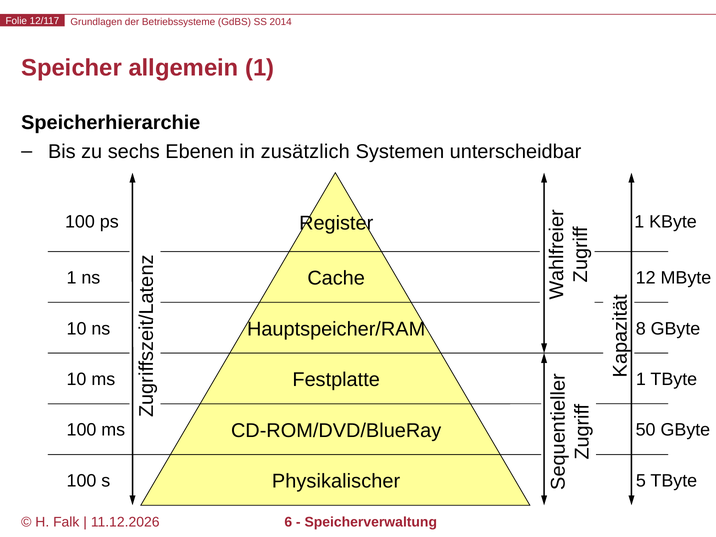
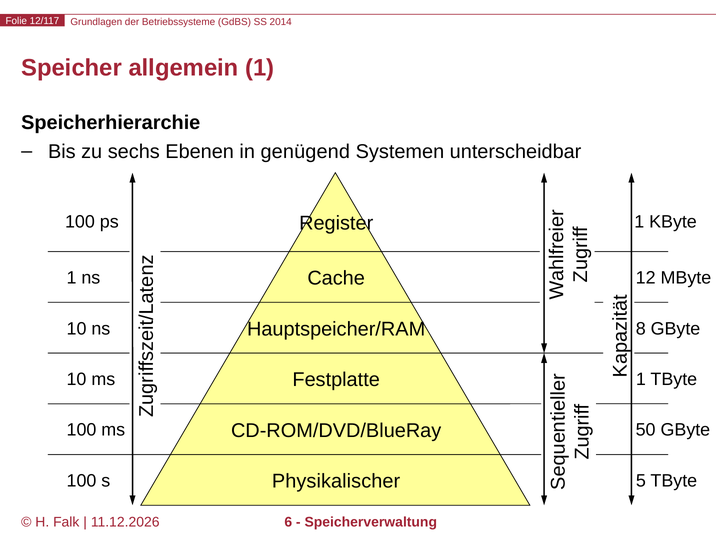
zusätzlich: zusätzlich -> genügend (305, 152)
